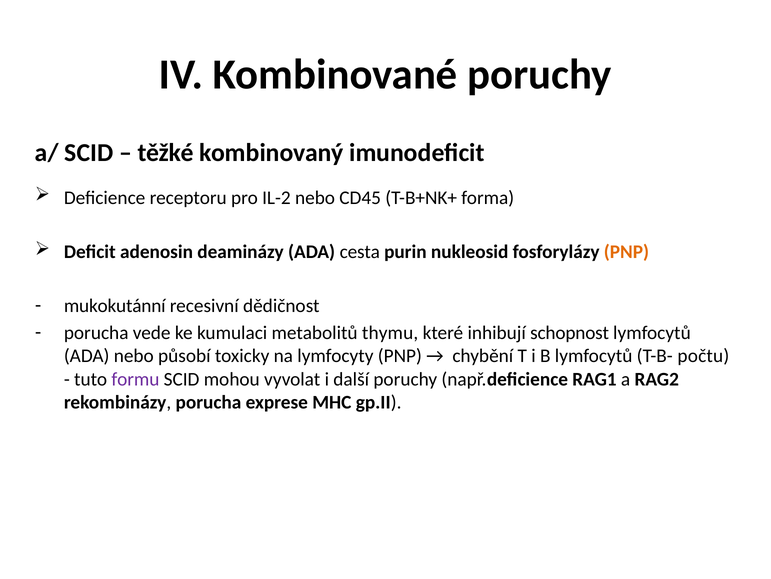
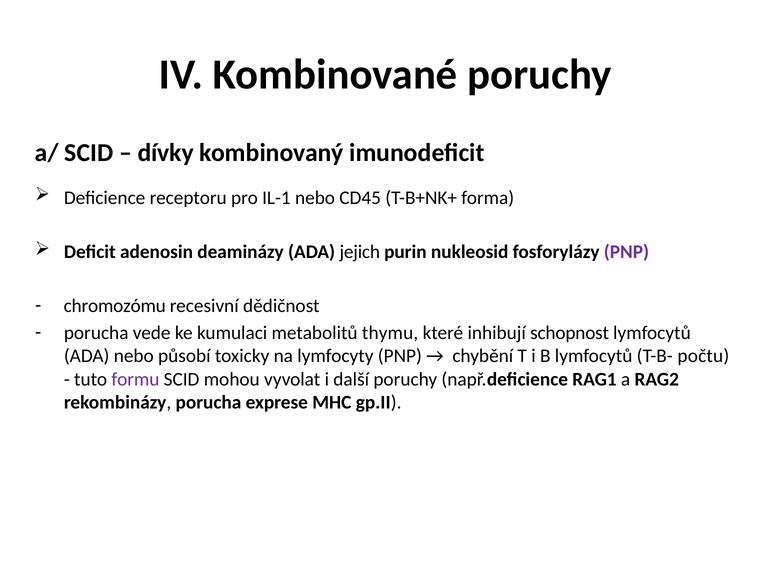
těžké: těžké -> dívky (166, 152)
IL-2: IL-2 -> IL-1 (276, 198)
cesta: cesta -> jejich (360, 251)
PNP colour: orange -> purple (626, 251)
mukokutánní: mukokutánní -> chromozómu (115, 305)
